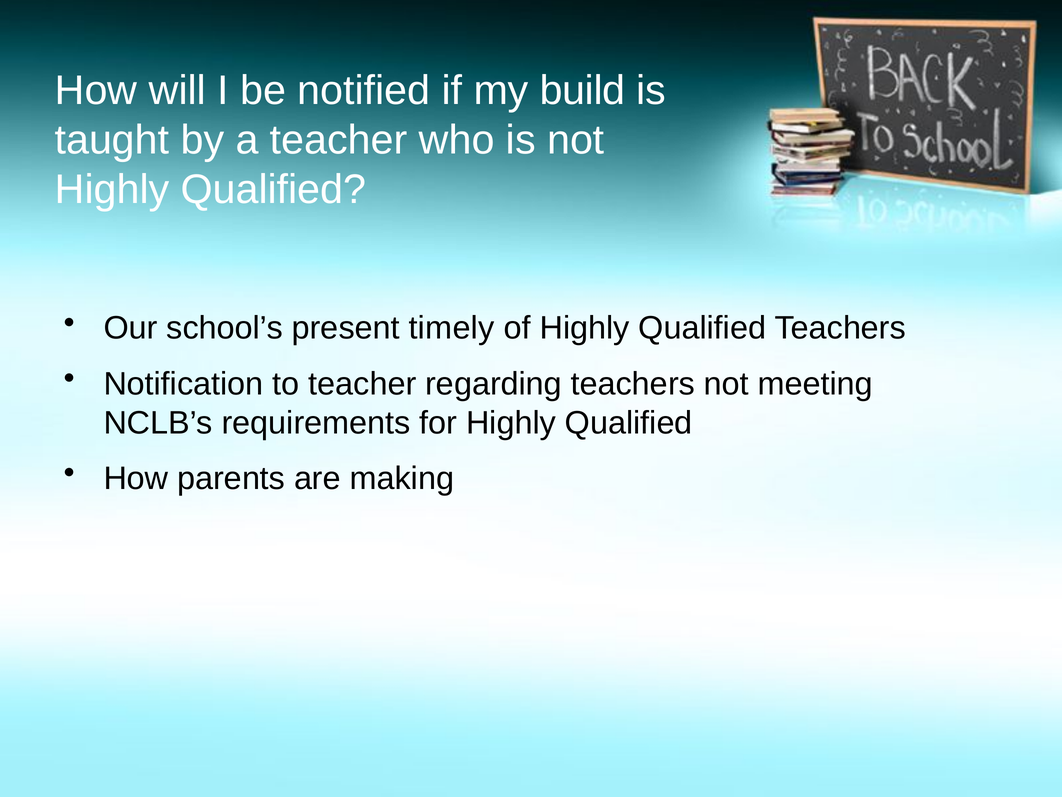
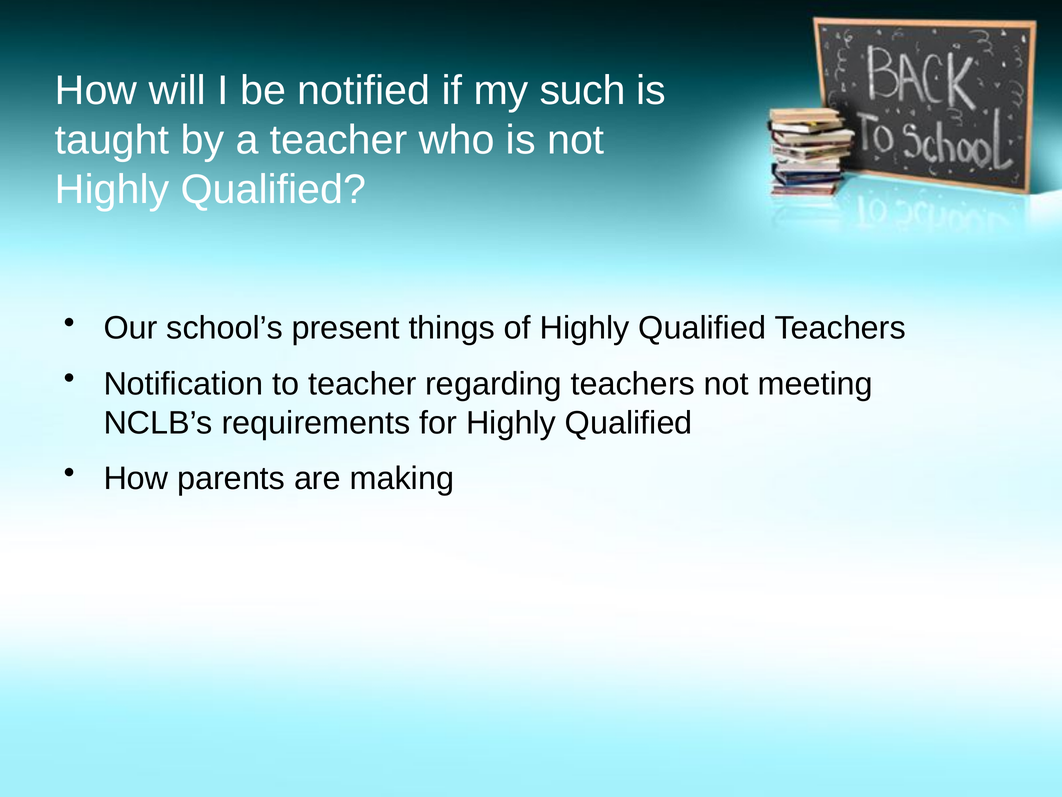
build: build -> such (583, 90)
timely: timely -> things (452, 328)
